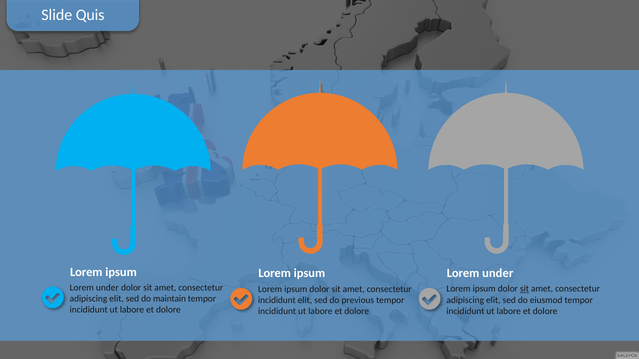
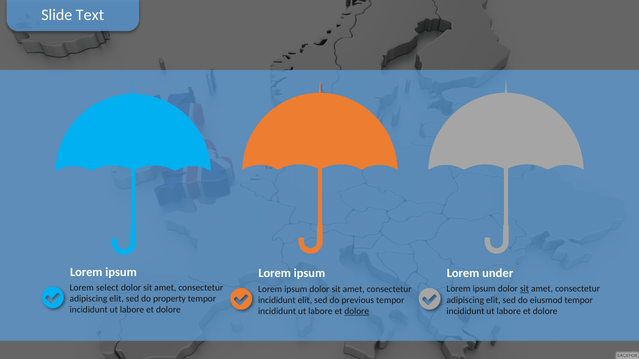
Quis: Quis -> Text (90, 15)
under: under -> select (107, 288)
maintain: maintain -> property (169, 299)
dolore underline: none -> present (357, 312)
